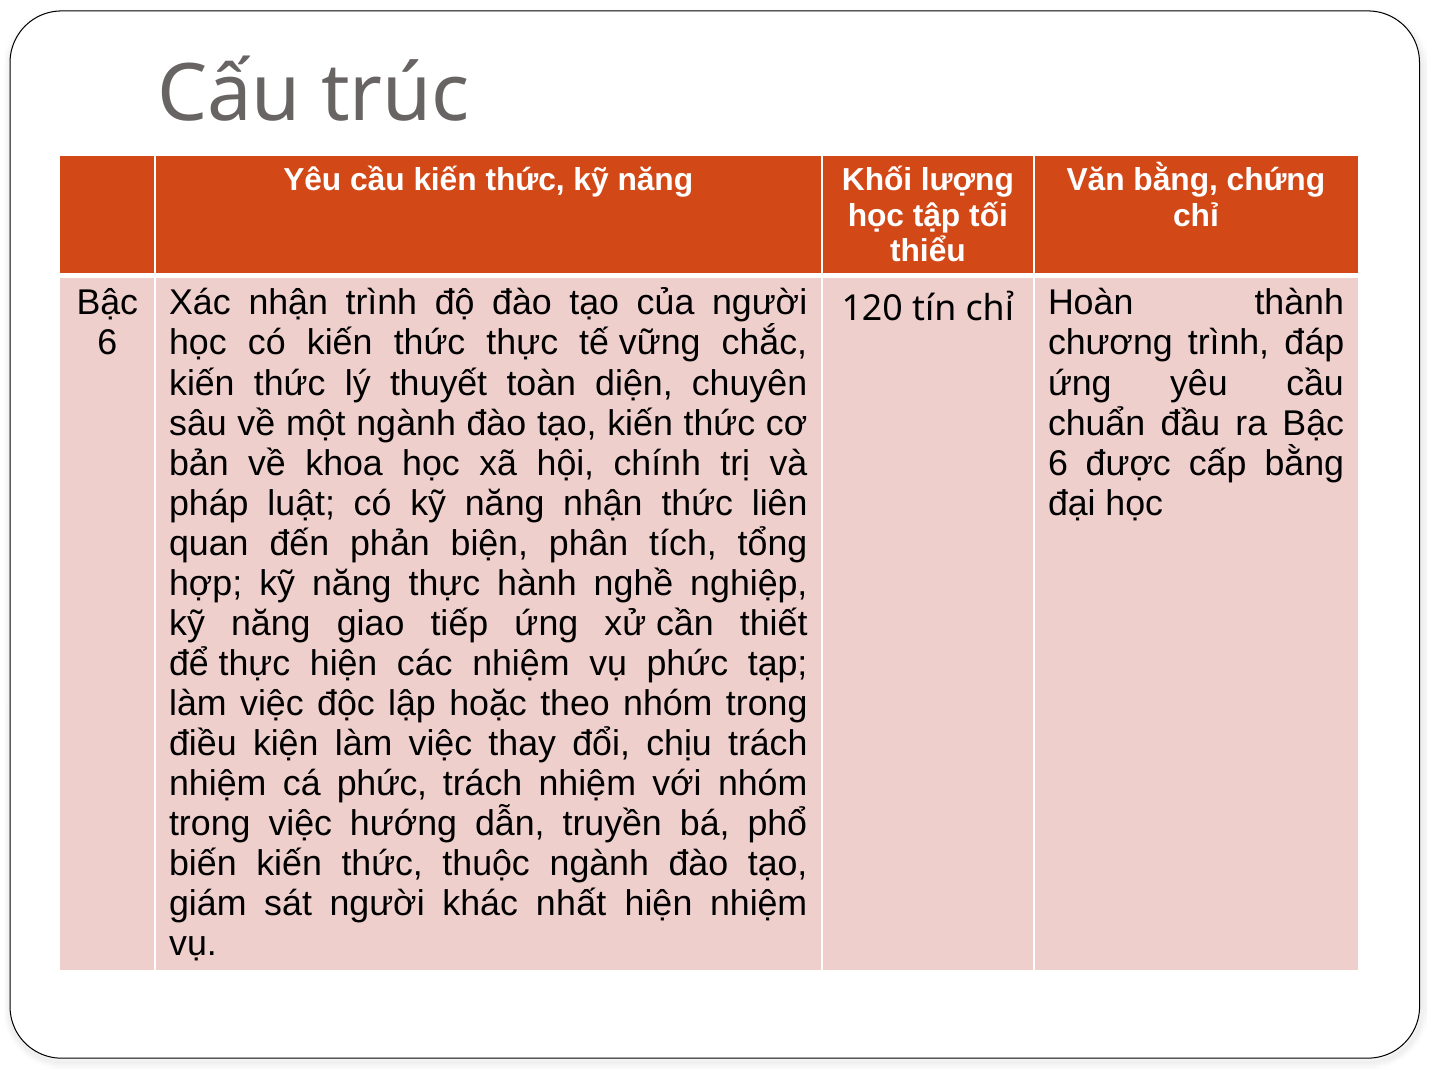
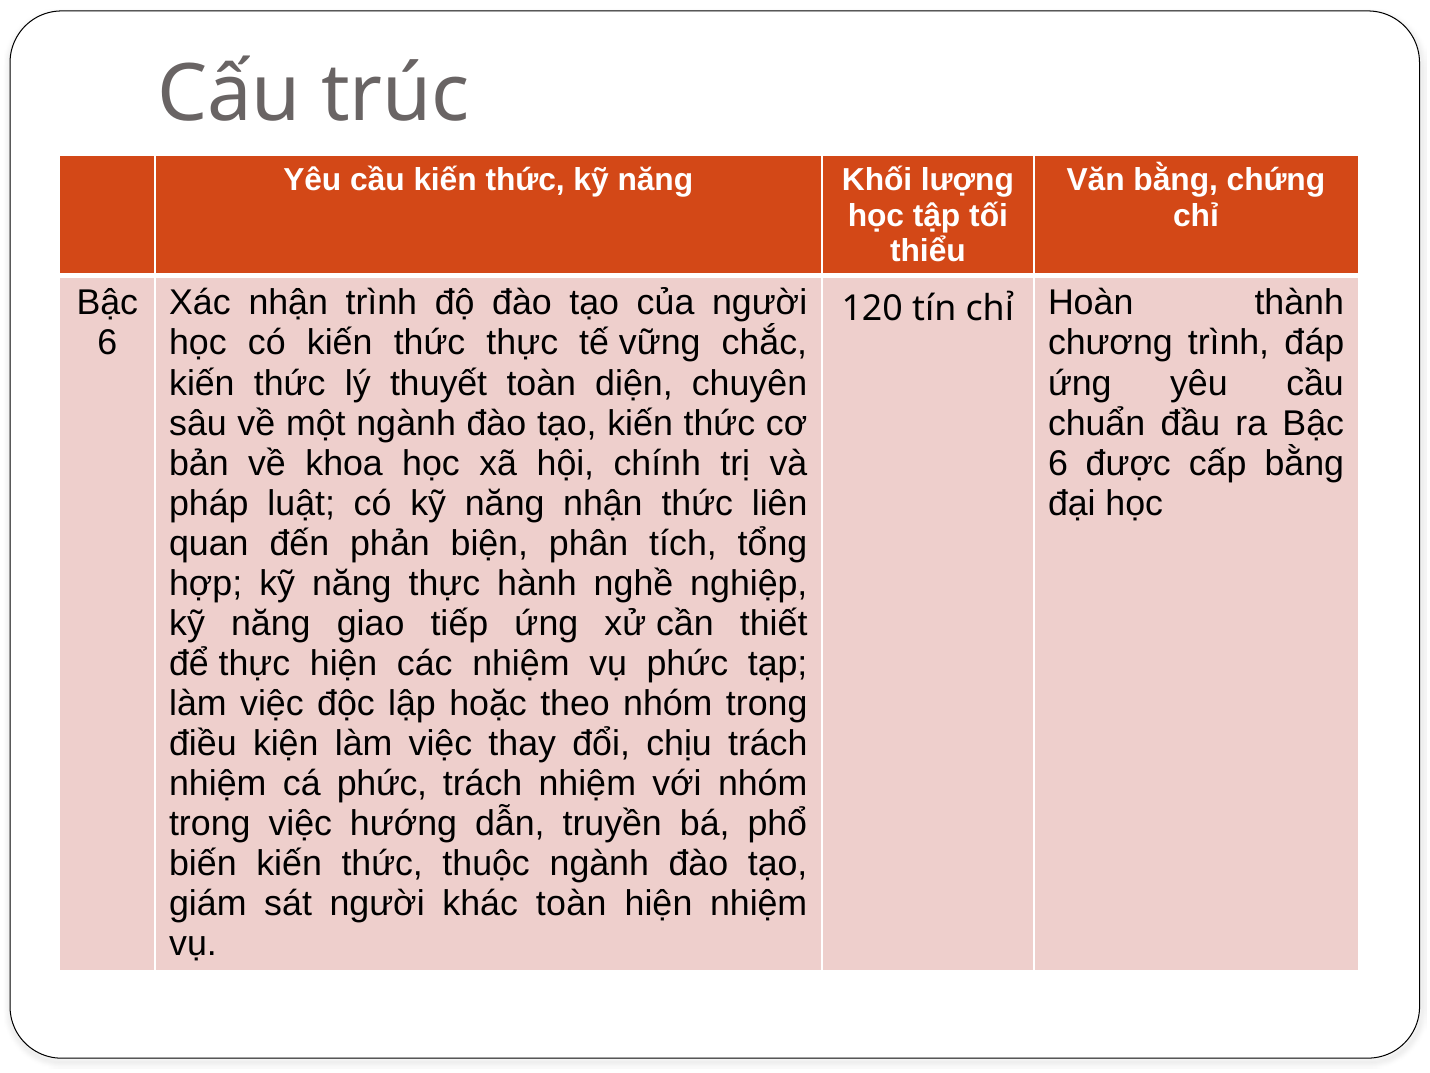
khác nhất: nhất -> toàn (571, 903)
